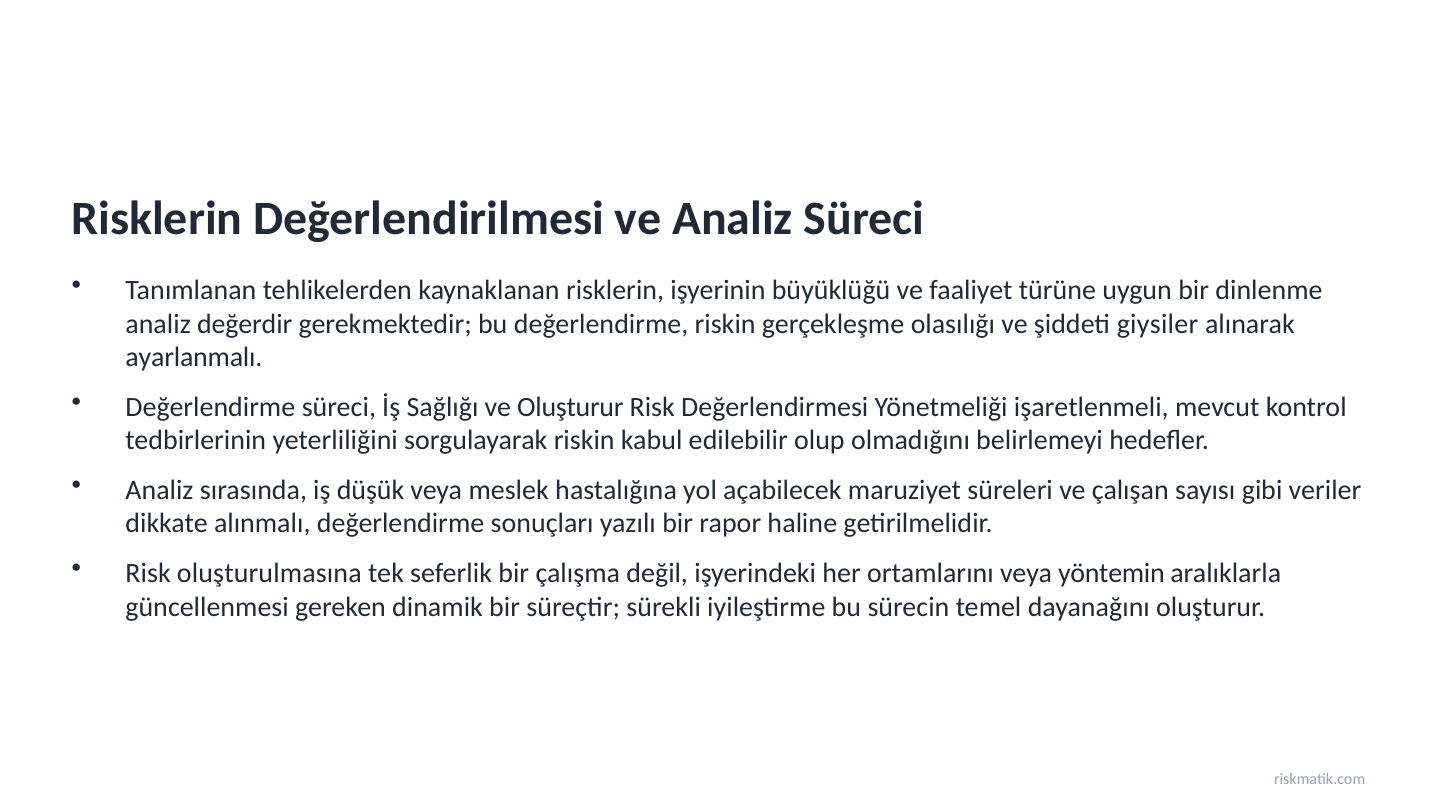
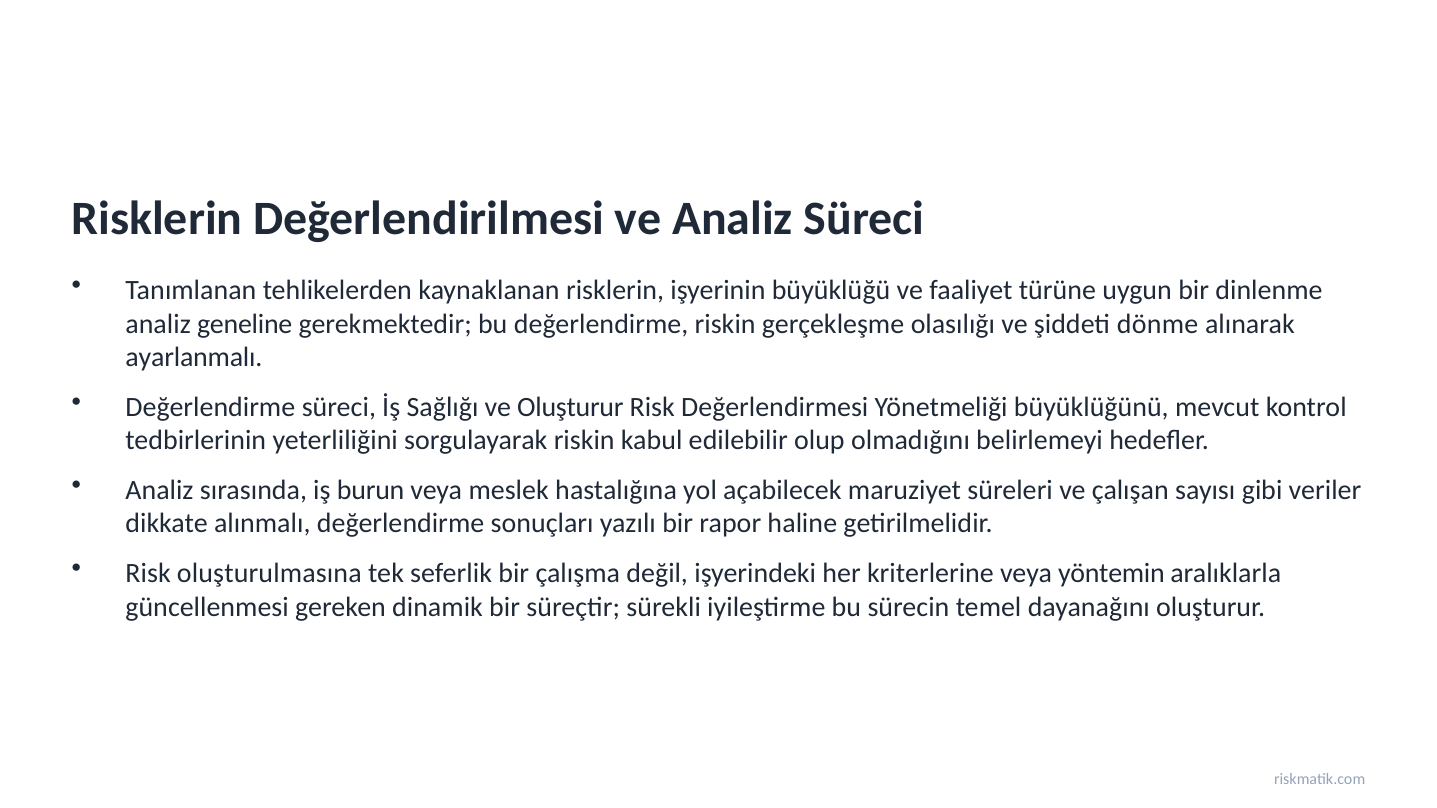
değerdir: değerdir -> geneline (245, 324)
giysiler: giysiler -> dönme (1158, 324)
işaretlenmeli: işaretlenmeli -> büyüklüğünü (1091, 407)
düşük: düşük -> burun (371, 490)
ortamlarını: ortamlarını -> kriterlerine (930, 574)
